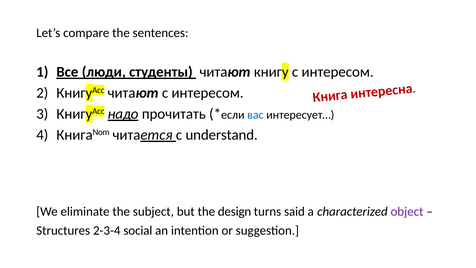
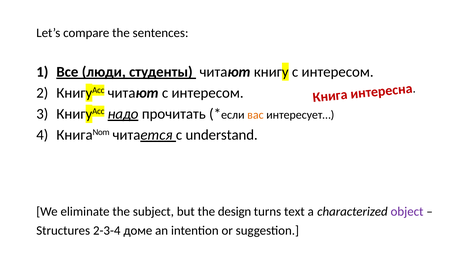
вас colour: blue -> orange (255, 115)
said: said -> text (294, 211)
social: social -> доме (138, 230)
